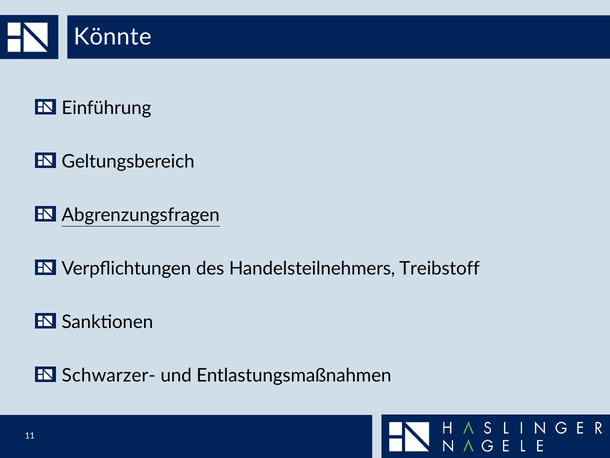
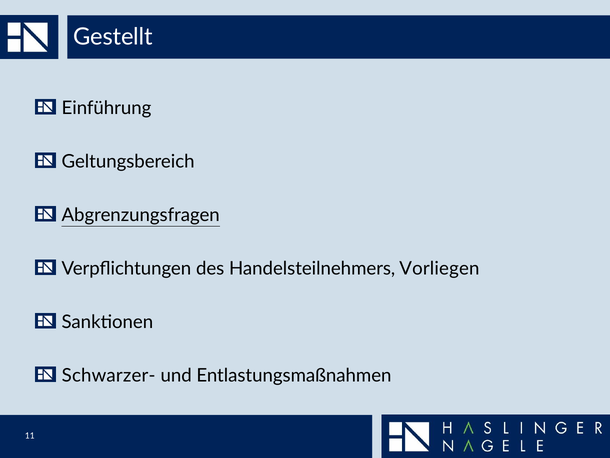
Könnte: Könnte -> Gestellt (113, 37)
Treibstoff: Treibstoff -> Vorliegen (439, 268)
